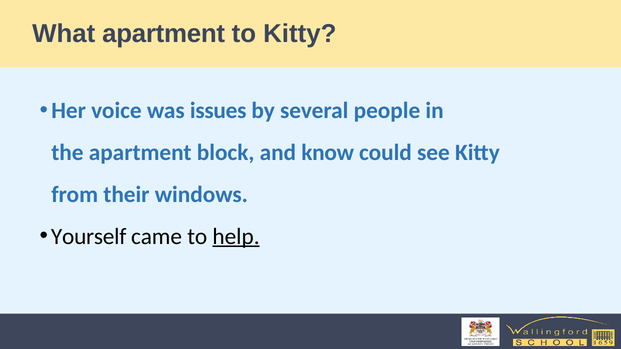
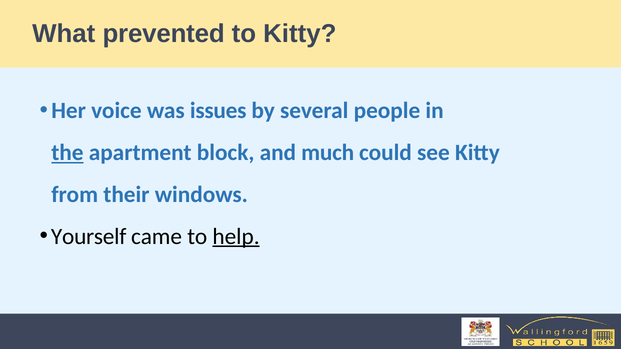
What apartment: apartment -> prevented (164, 34)
the underline: none -> present (67, 153)
know: know -> much (328, 153)
